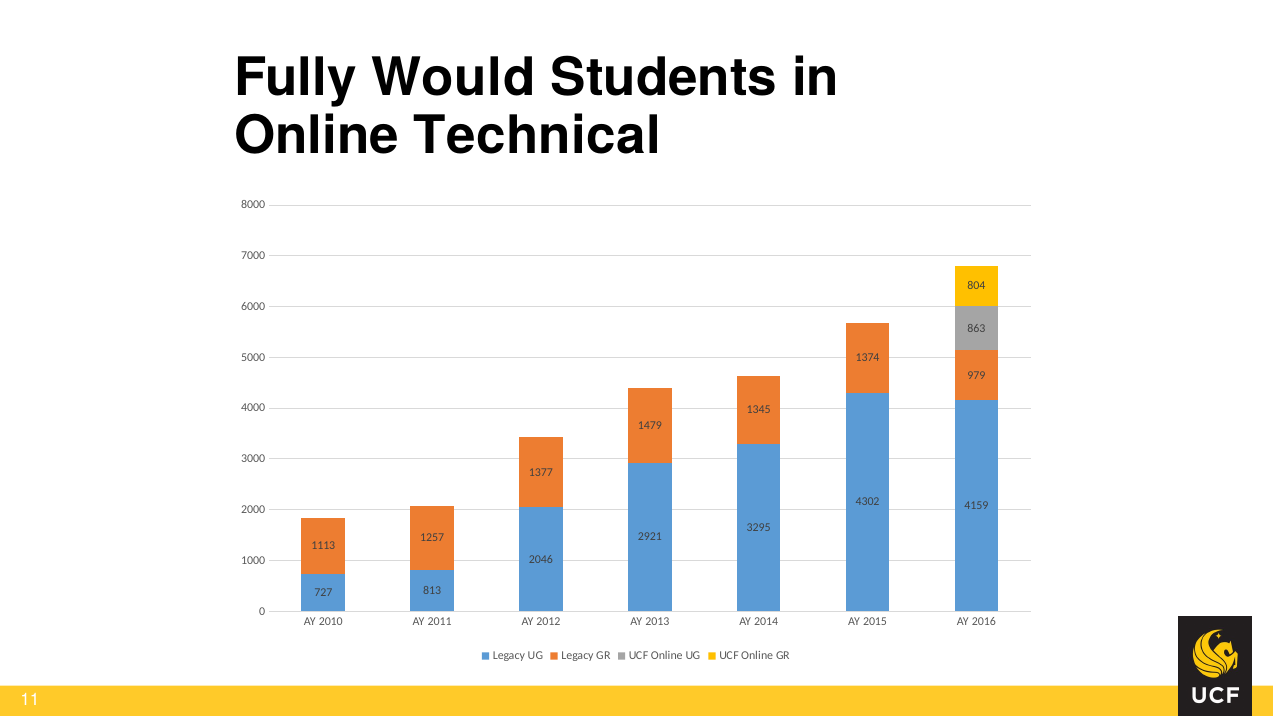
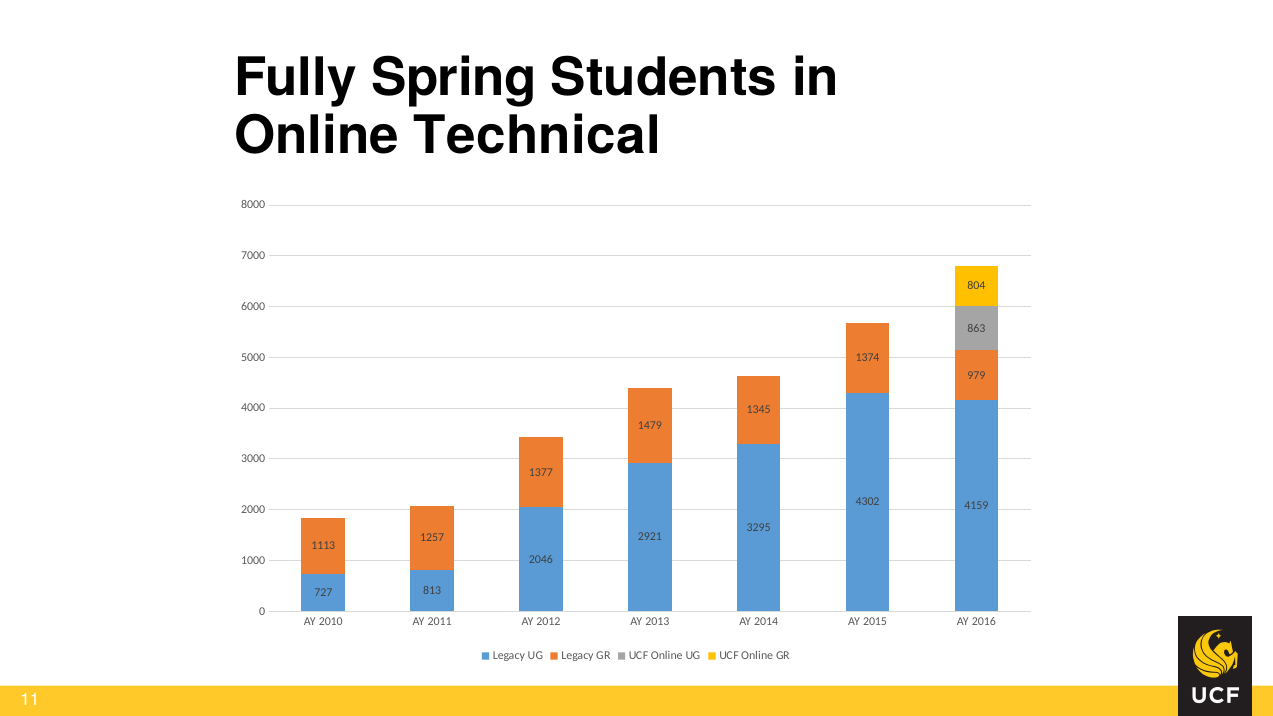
Would: Would -> Spring (454, 78)
